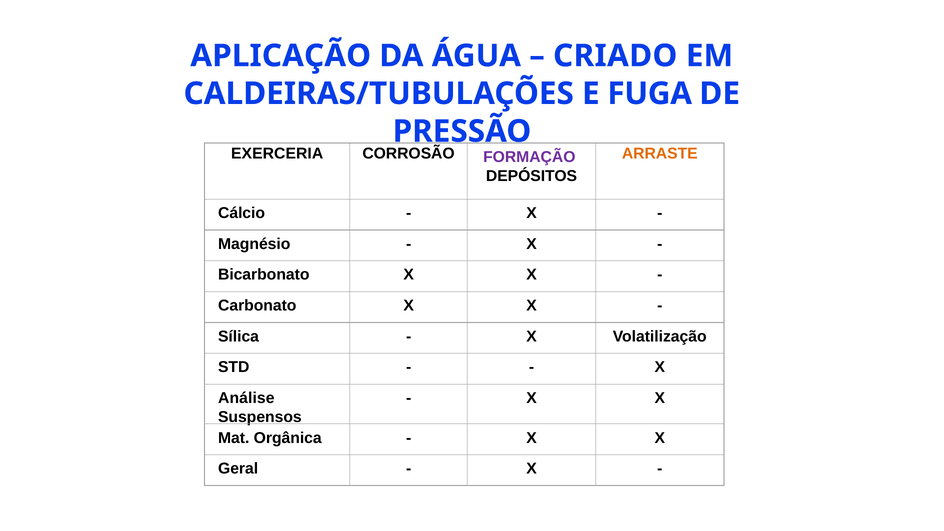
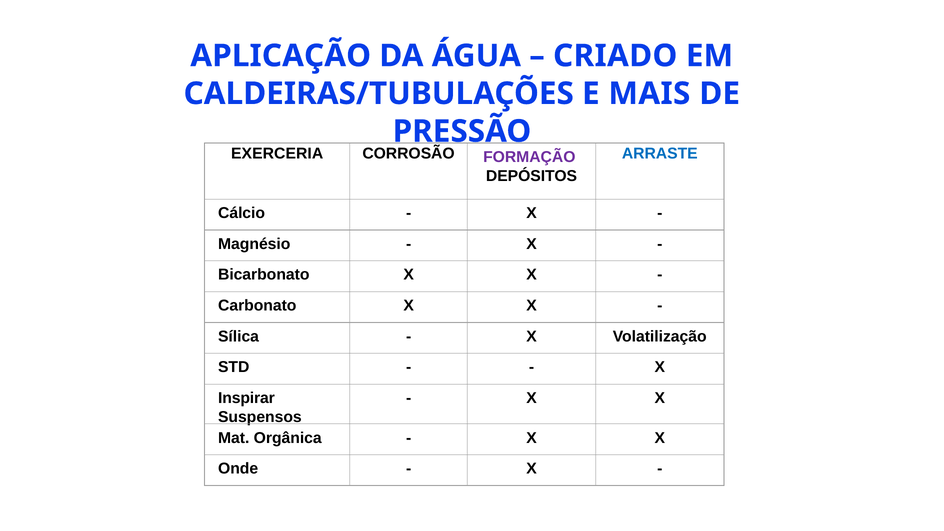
FUGA: FUGA -> MAIS (649, 94)
ARRASTE colour: orange -> blue (660, 154)
Análise: Análise -> Inspirar (246, 398)
Geral: Geral -> Onde (238, 469)
